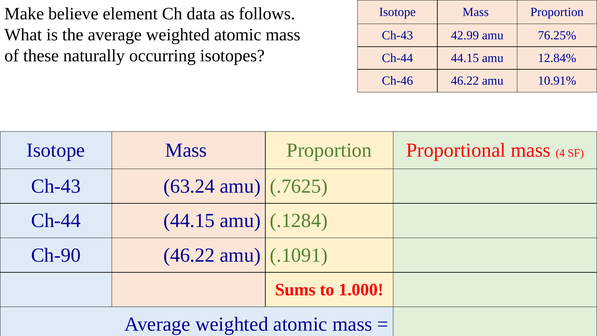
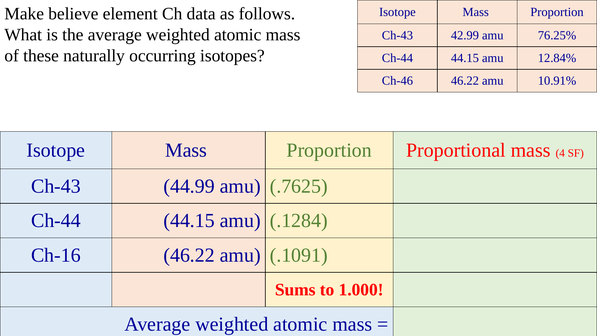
63.24: 63.24 -> 44.99 (189, 186)
Ch-90: Ch-90 -> Ch-16 (56, 255)
